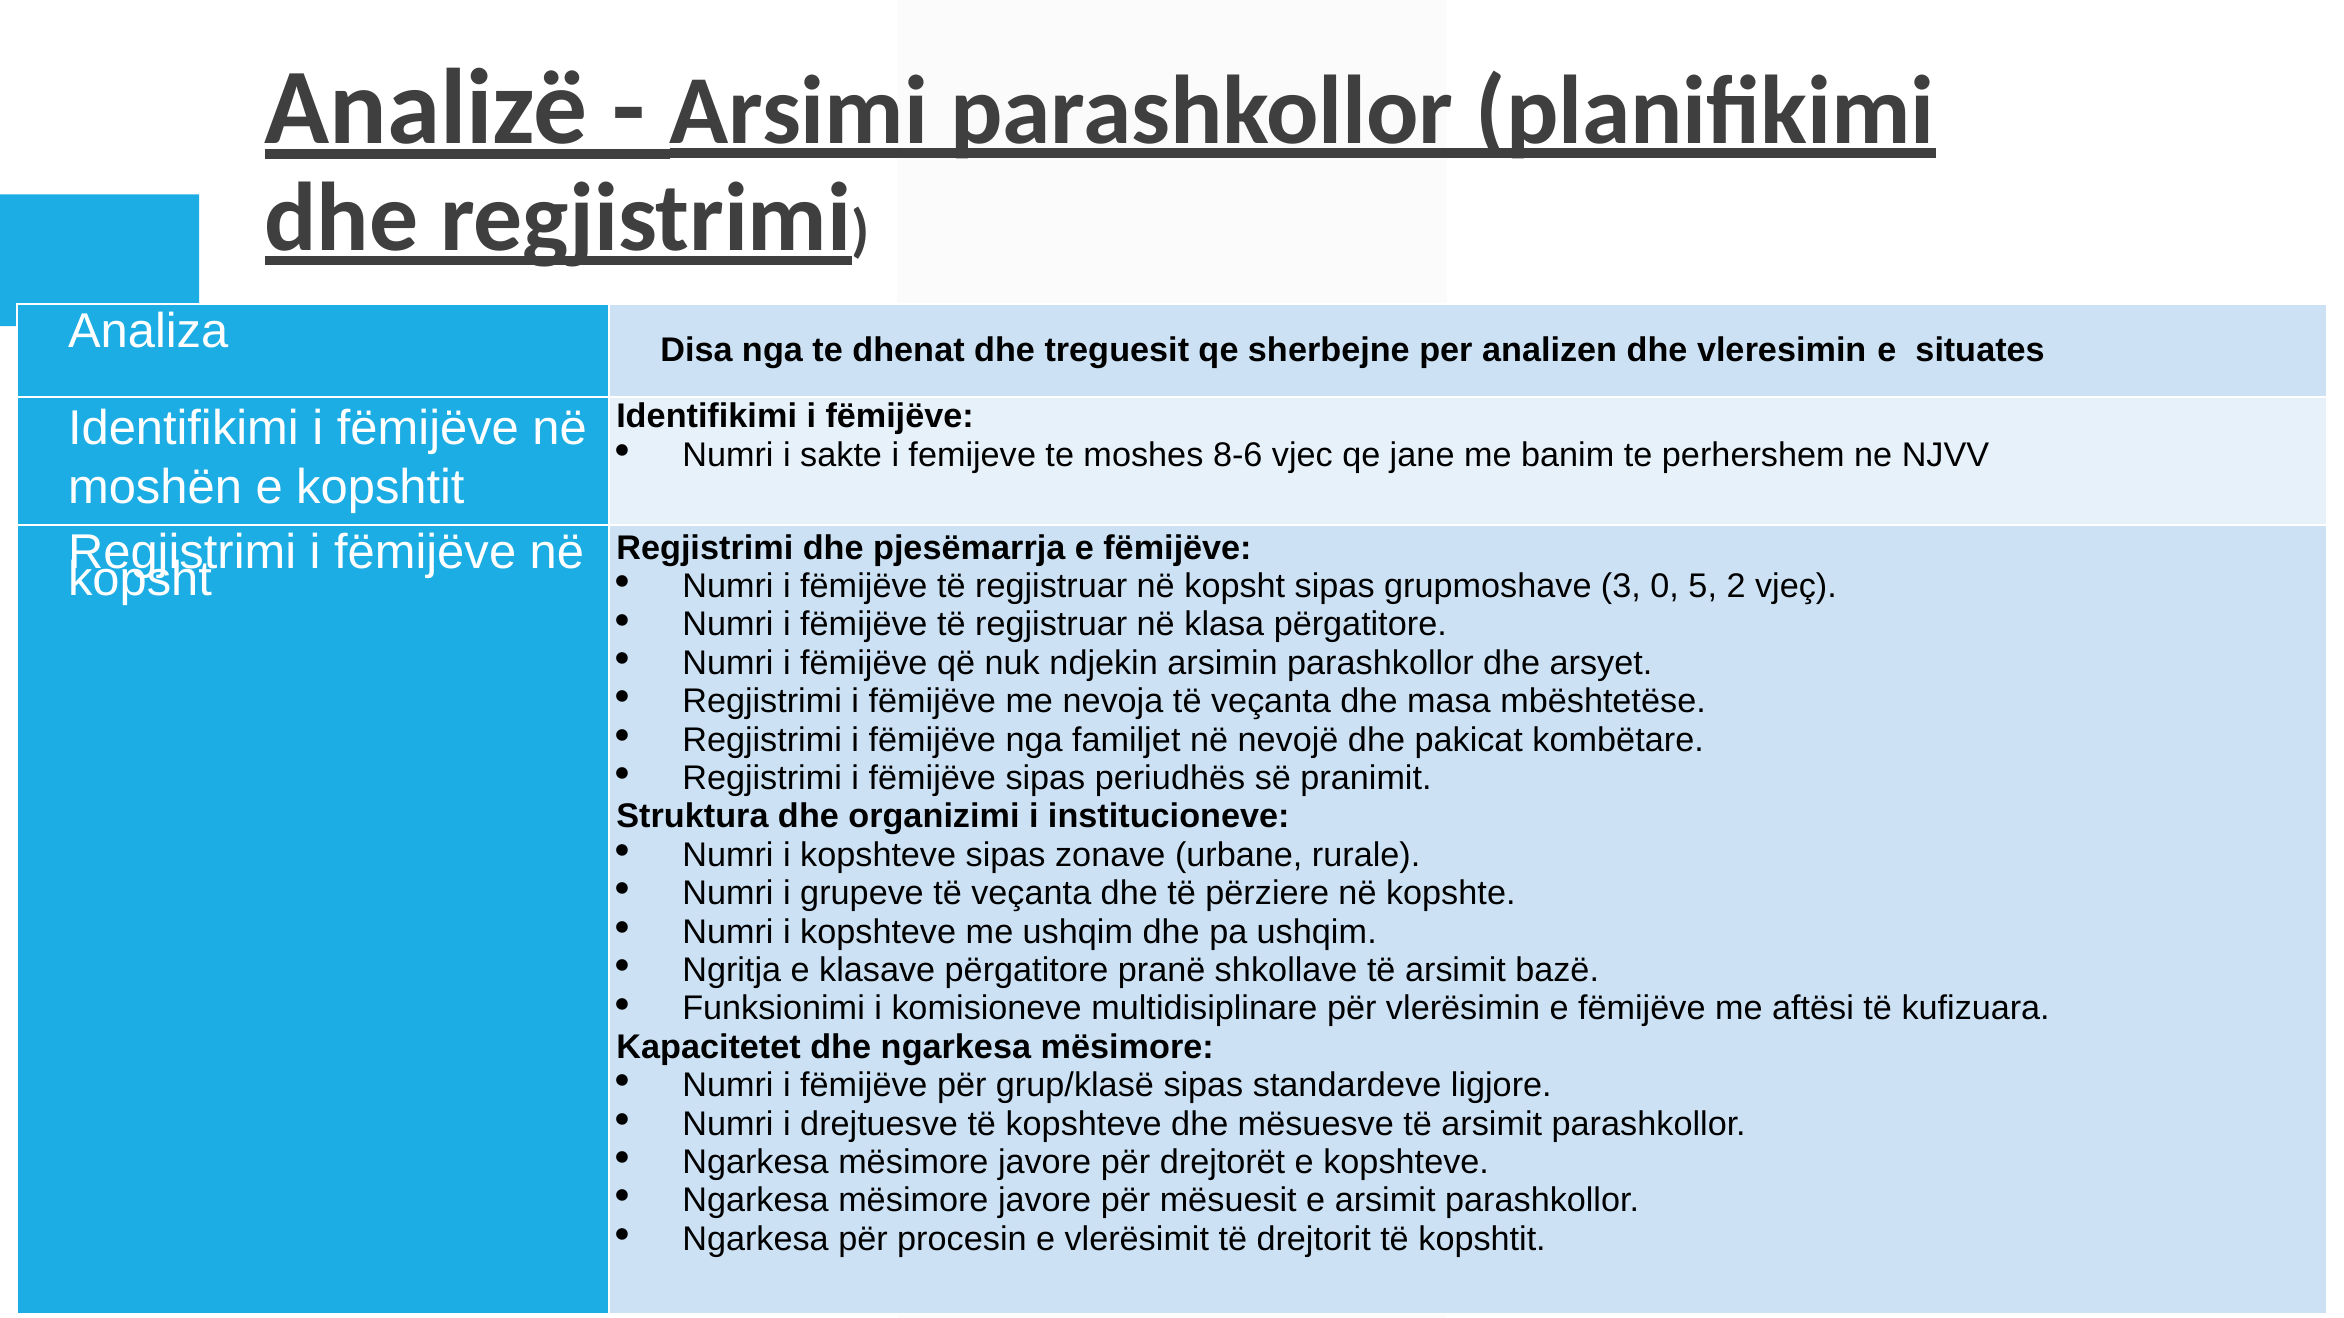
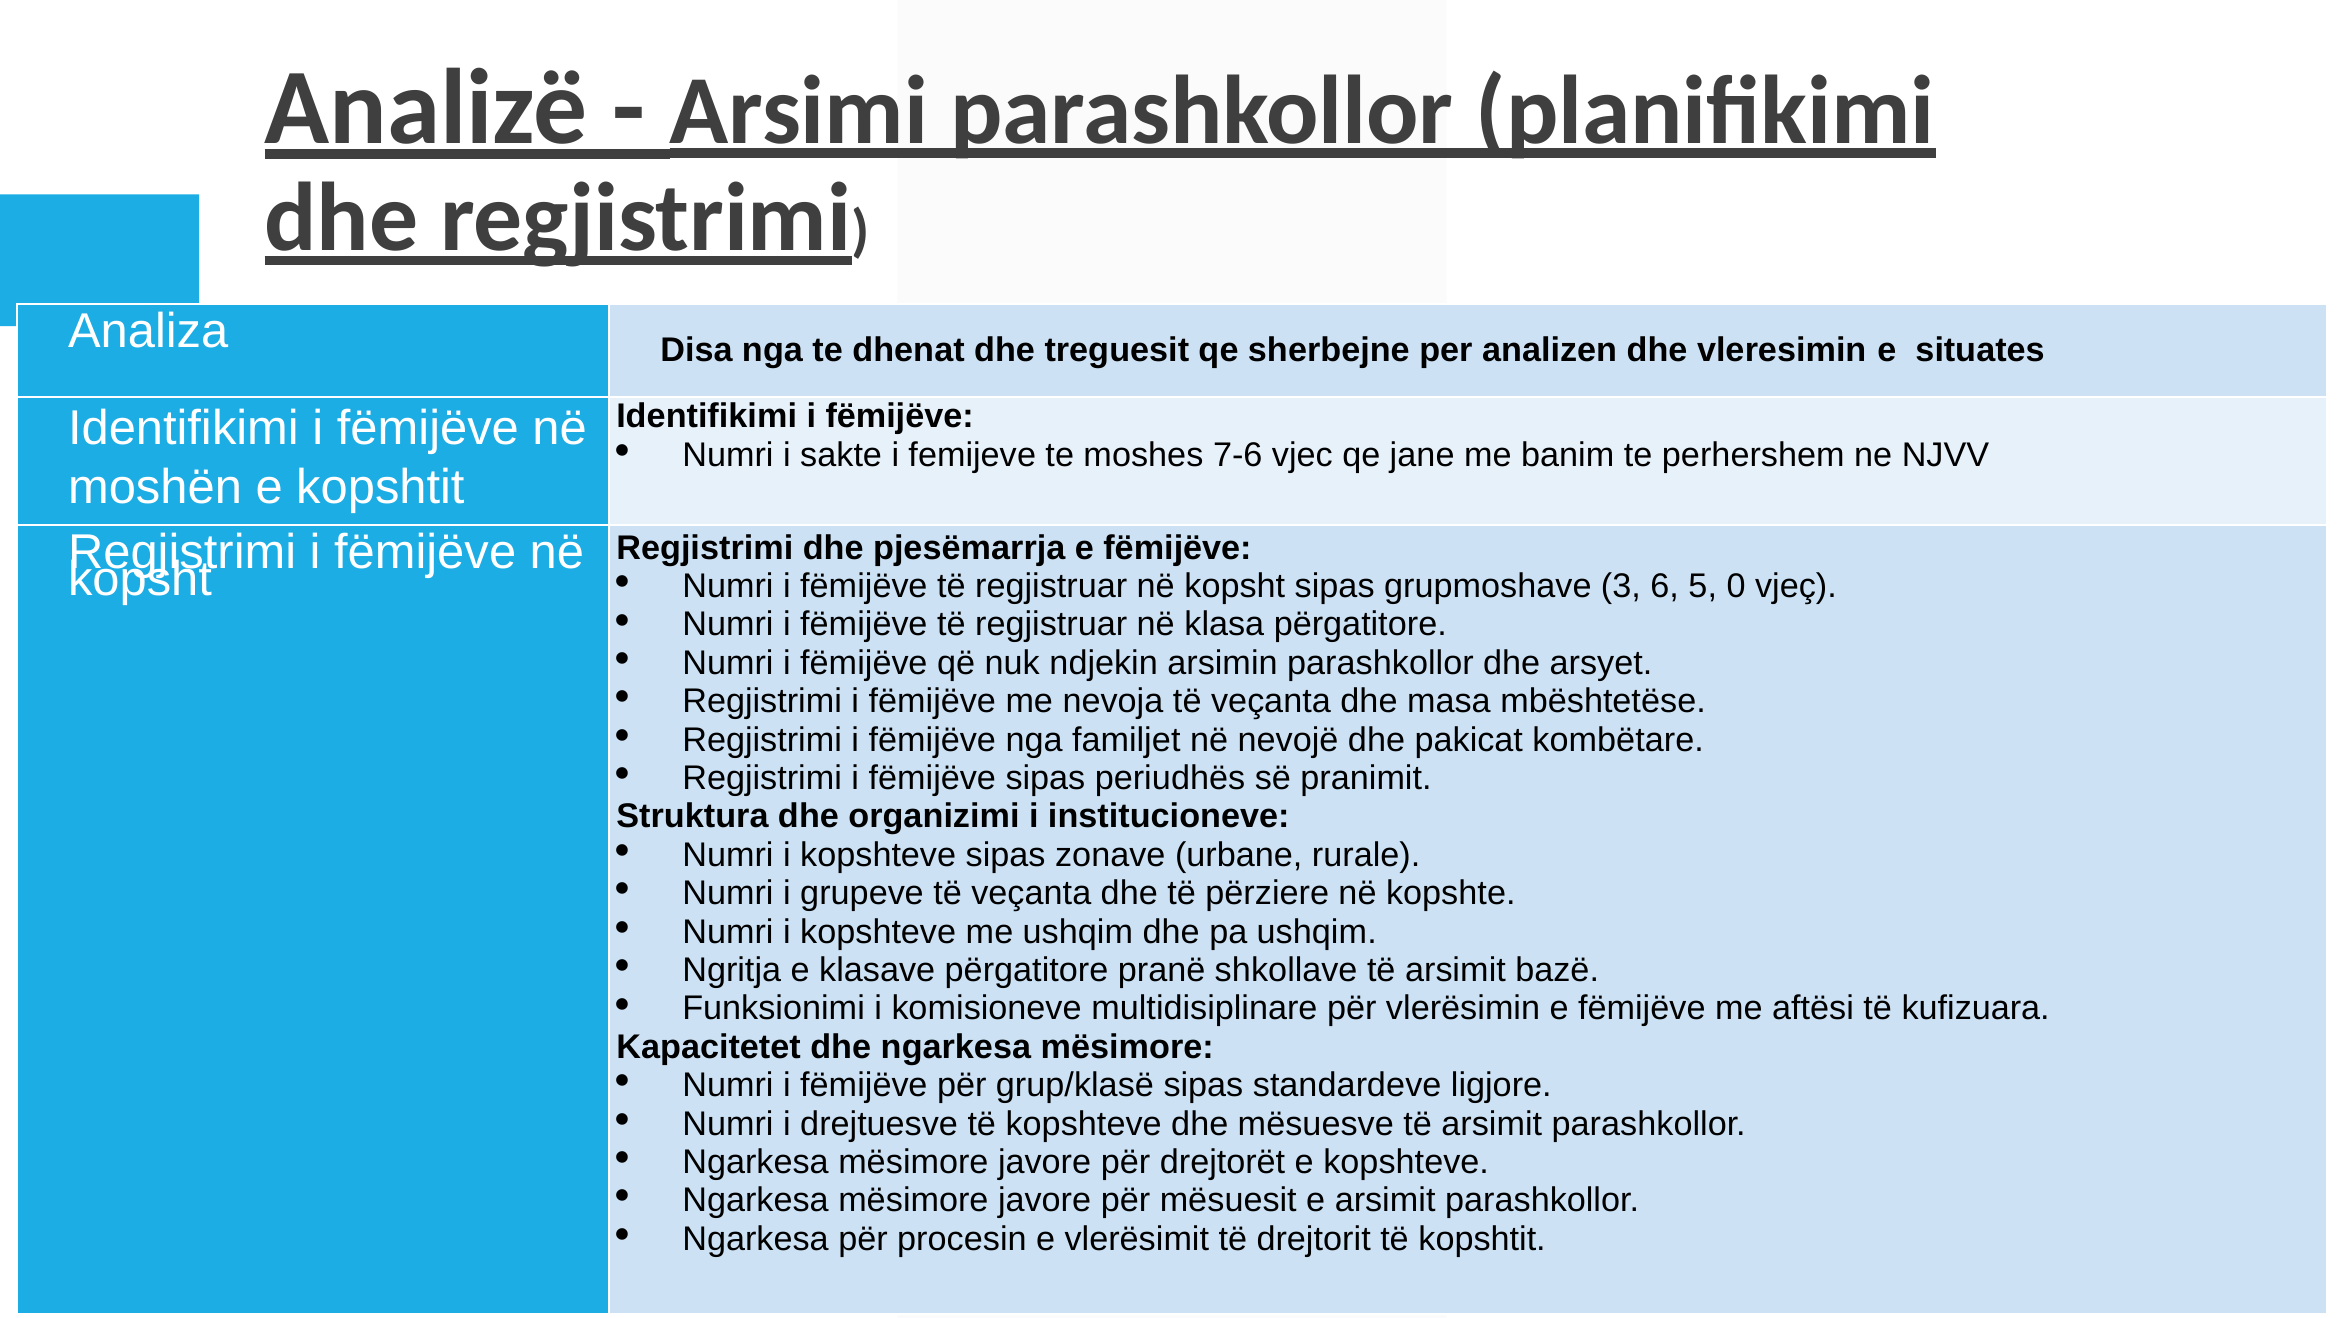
8-6: 8-6 -> 7-6 (1238, 455)
0: 0 -> 6 (1665, 586)
2: 2 -> 0 (1736, 586)
